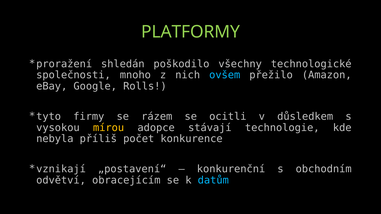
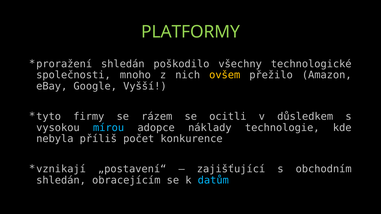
ovšem colour: light blue -> yellow (225, 75)
Rolls: Rolls -> Vyšší (145, 86)
mírou colour: yellow -> light blue (109, 128)
stávají: stávají -> náklady (210, 128)
konkurenční: konkurenční -> zajišťující (231, 169)
odvětví: odvětví -> shledán (61, 180)
